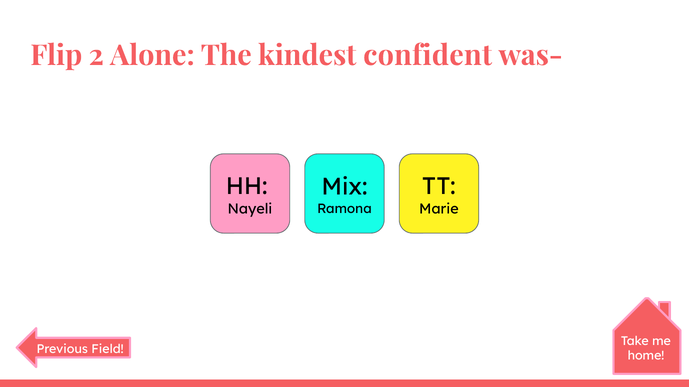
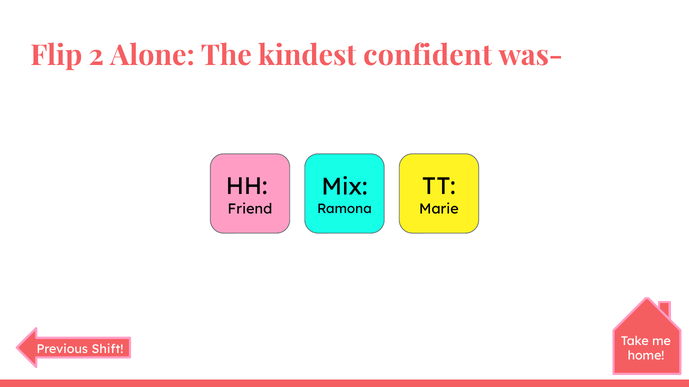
Nayeli: Nayeli -> Friend (250, 209)
Field: Field -> Shift (107, 350)
